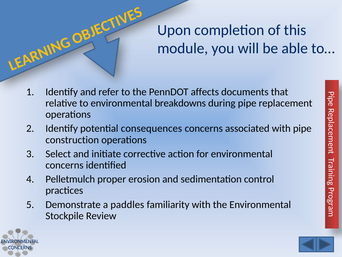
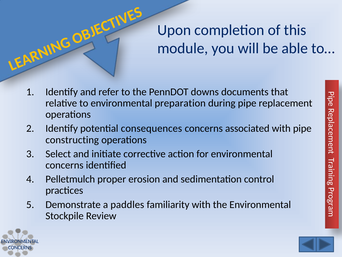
affects: affects -> downs (205, 92)
breakdowns: breakdowns -> preparation (180, 103)
construction: construction -> constructing (72, 140)
